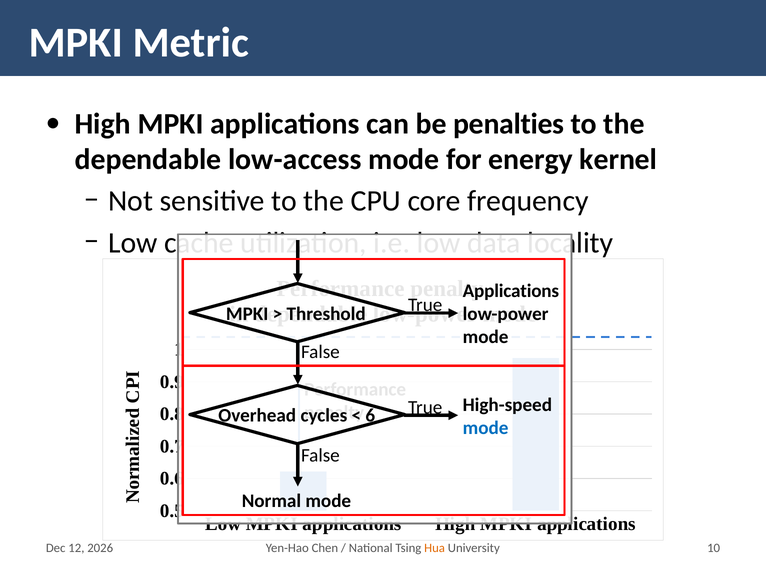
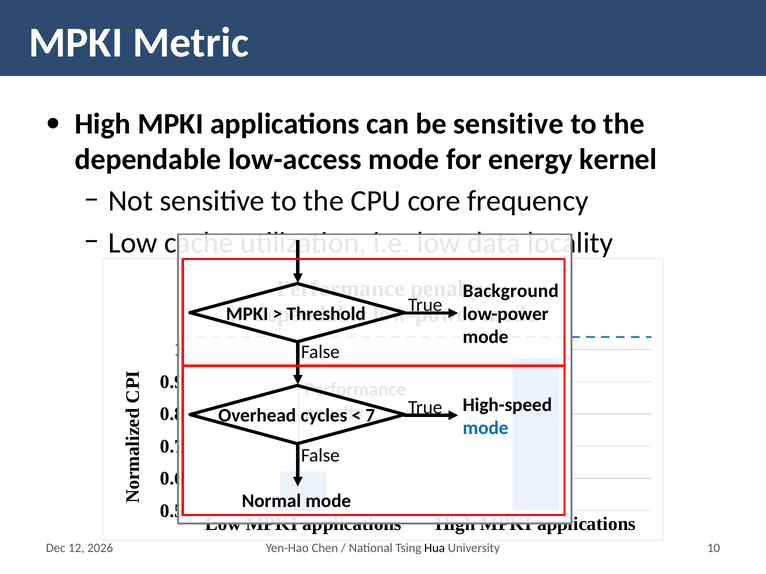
be penalties: penalties -> sensitive (509, 124)
Applications: Applications -> Background (511, 291)
6: 6 -> 7 (370, 416)
Hua colour: orange -> black (435, 549)
